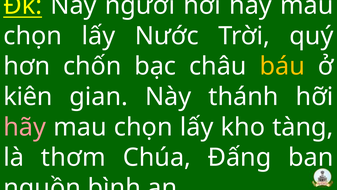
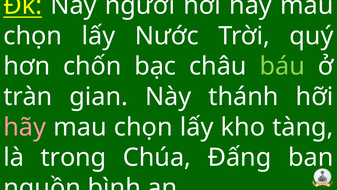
báu colour: yellow -> light green (282, 66)
kiên: kiên -> tràn (28, 97)
thơm: thơm -> trong (73, 157)
